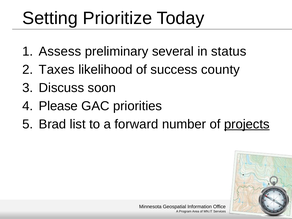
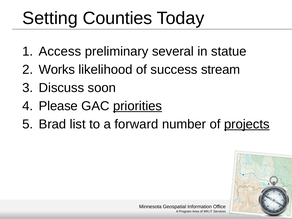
Prioritize: Prioritize -> Counties (118, 18)
Assess: Assess -> Access (60, 51)
status: status -> statue (229, 51)
Taxes: Taxes -> Works (57, 70)
county: county -> stream (221, 70)
priorities underline: none -> present (138, 106)
